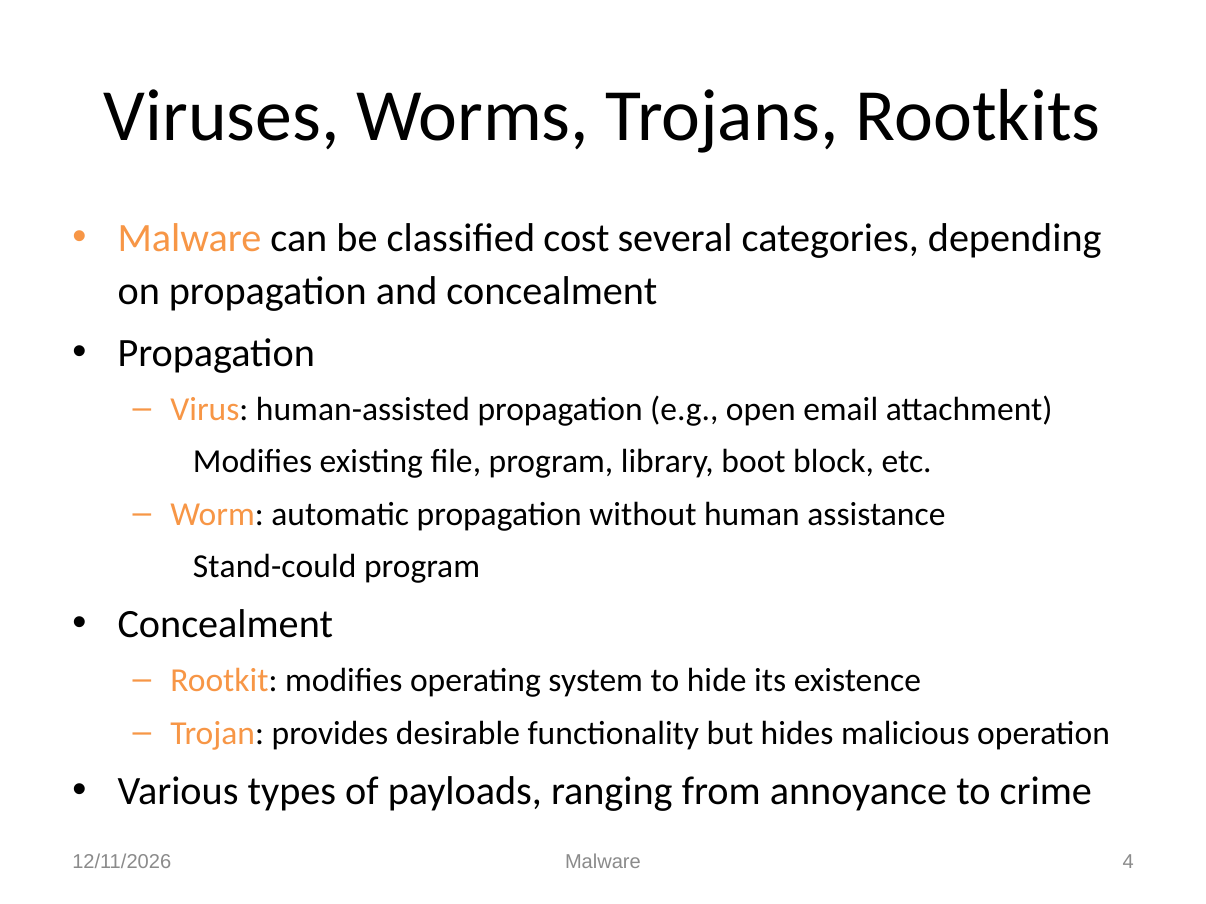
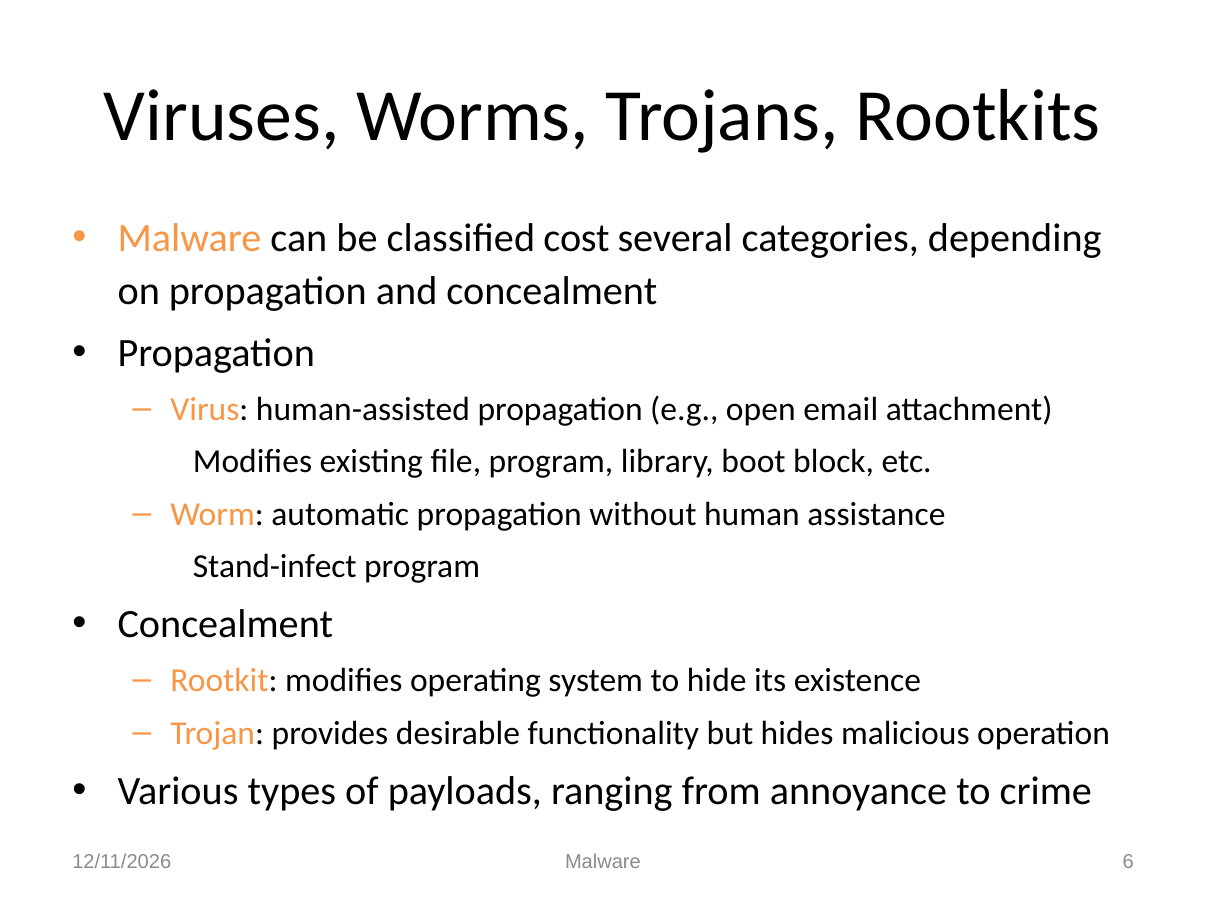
Stand-could: Stand-could -> Stand-infect (275, 567)
4: 4 -> 6 (1128, 862)
